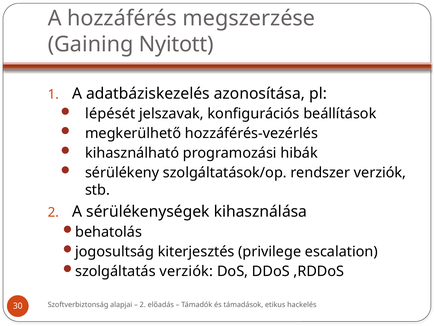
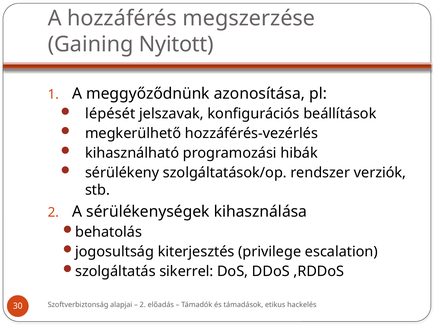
adatbáziskezelés: adatbáziskezelés -> meggyőződnünk (148, 93)
szolgáltatás verziók: verziók -> sikerrel (186, 271)
